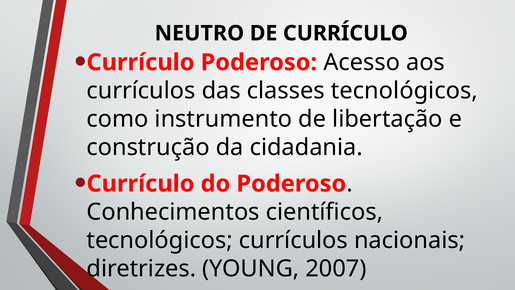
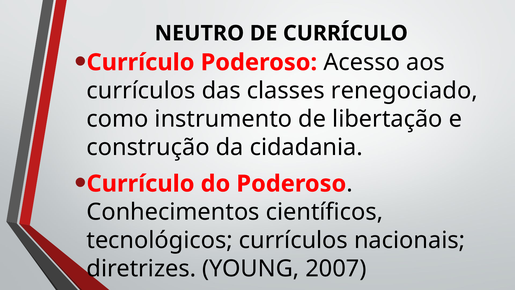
classes tecnológicos: tecnológicos -> renegociado (404, 91)
